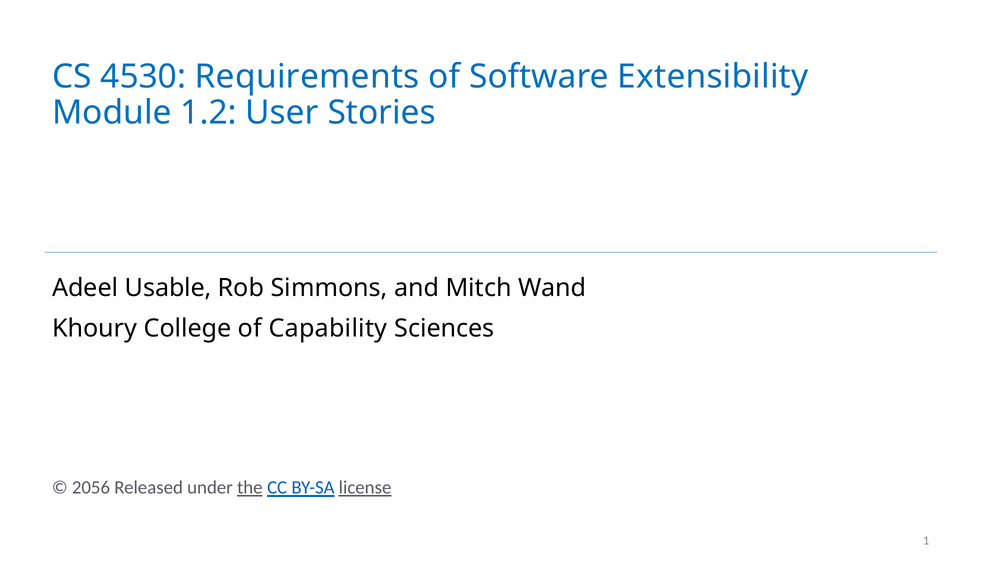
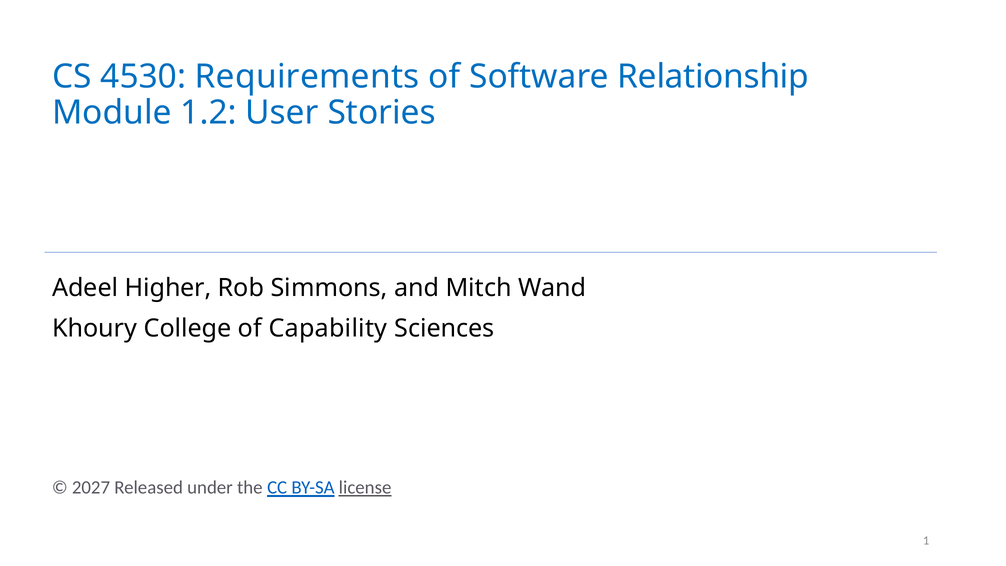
Extensibility: Extensibility -> Relationship (713, 77)
Usable: Usable -> Higher (168, 288)
2056: 2056 -> 2027 (91, 487)
the underline: present -> none (250, 487)
